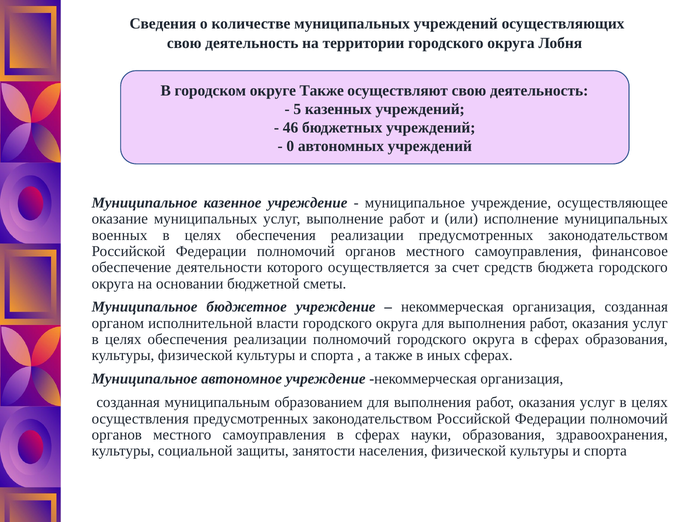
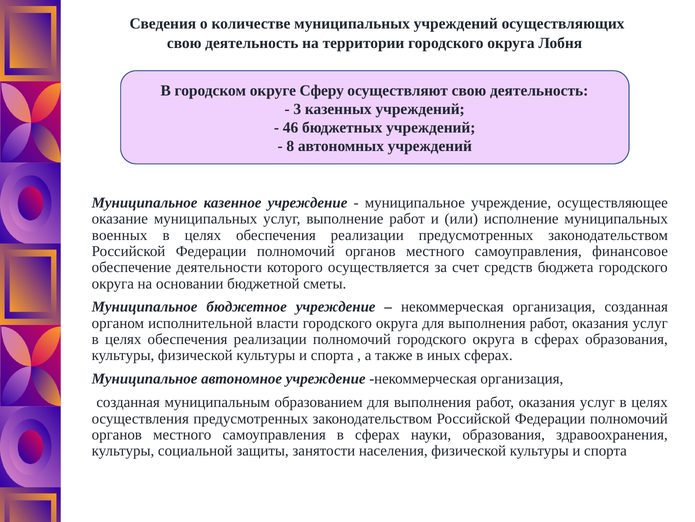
округе Также: Также -> Сферу (322, 90)
5: 5 -> 3 (297, 109)
0: 0 -> 8 (290, 146)
